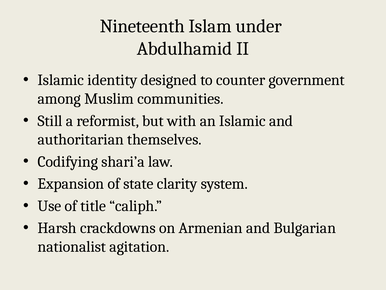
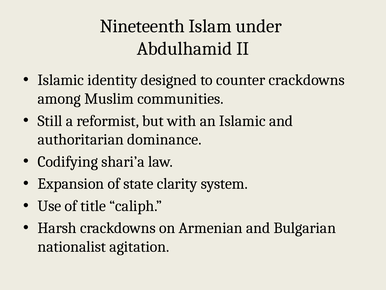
counter government: government -> crackdowns (307, 80)
themselves: themselves -> dominance (164, 139)
